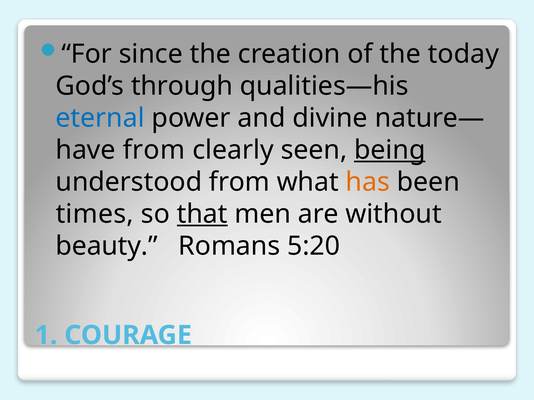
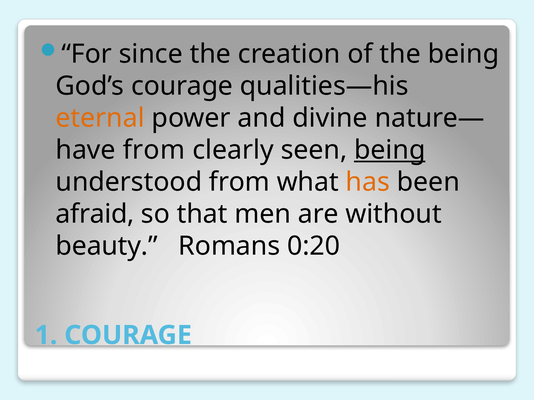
the today: today -> being (463, 54)
God’s through: through -> courage (182, 86)
eternal colour: blue -> orange (100, 118)
times: times -> afraid (95, 214)
that underline: present -> none (202, 214)
5:20: 5:20 -> 0:20 (314, 246)
